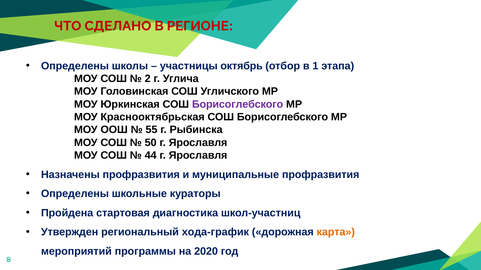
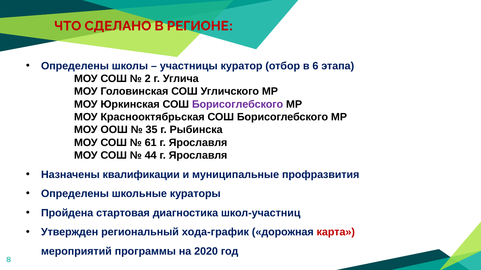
октябрь: октябрь -> куратор (242, 66)
1: 1 -> 6 (315, 66)
55: 55 -> 35 (152, 130)
50: 50 -> 61 (151, 143)
Назначены профразвития: профразвития -> квалификации (141, 175)
карта colour: orange -> red (336, 233)
